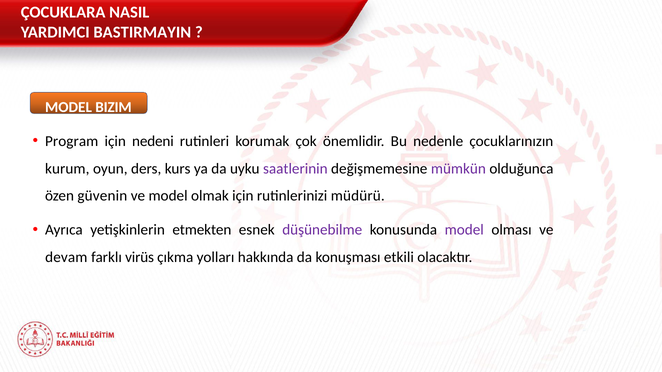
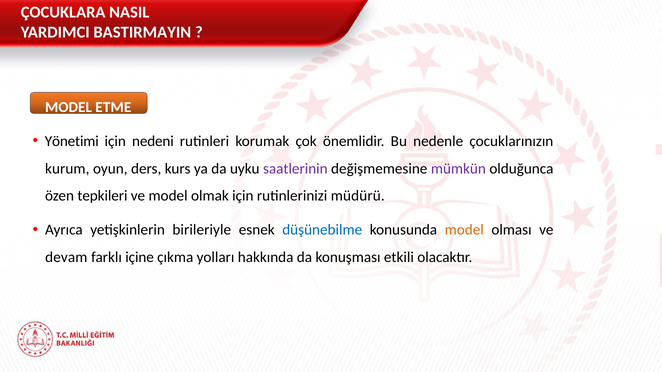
BIZIM: BIZIM -> ETME (113, 107)
Program: Program -> Yönetimi (72, 141)
güvenin: güvenin -> tepkileri (102, 196)
etmekten: etmekten -> birileriyle (202, 230)
düşünebilme colour: purple -> blue (322, 230)
model colour: purple -> orange (464, 230)
virüs: virüs -> içine (140, 258)
